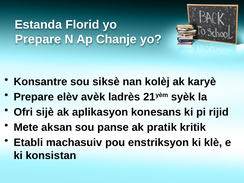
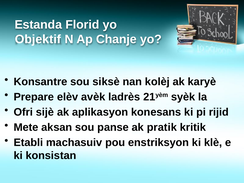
Prepare: Prepare -> Objektif (38, 39)
